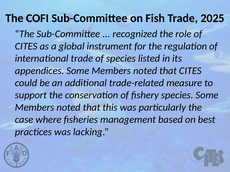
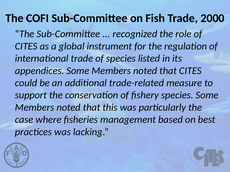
2025: 2025 -> 2000 (213, 18)
